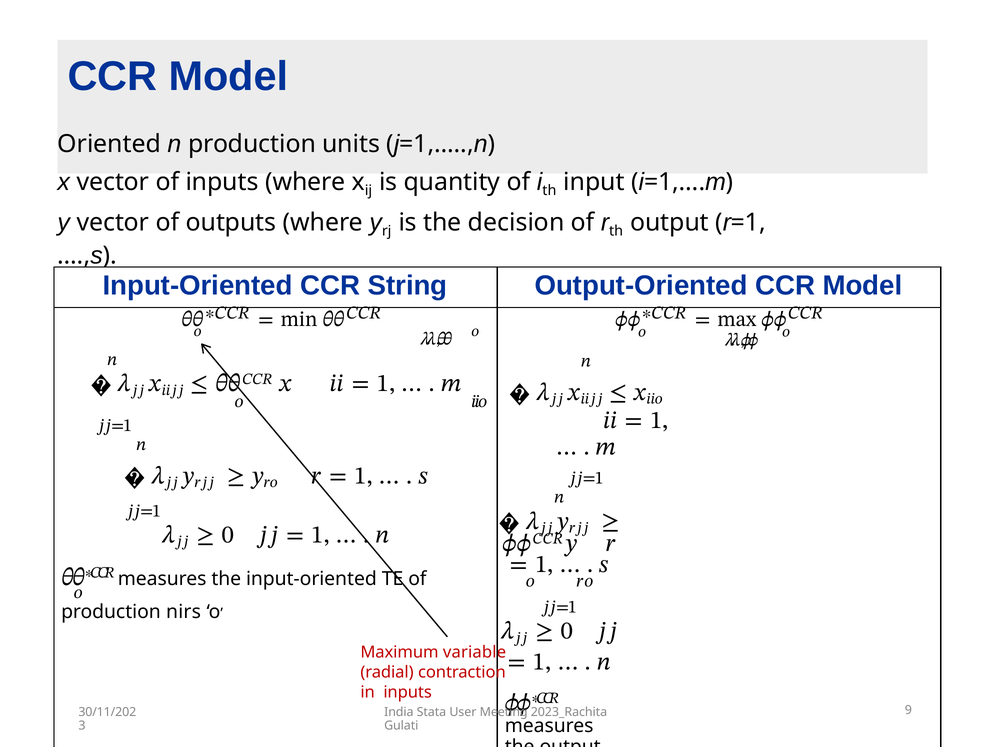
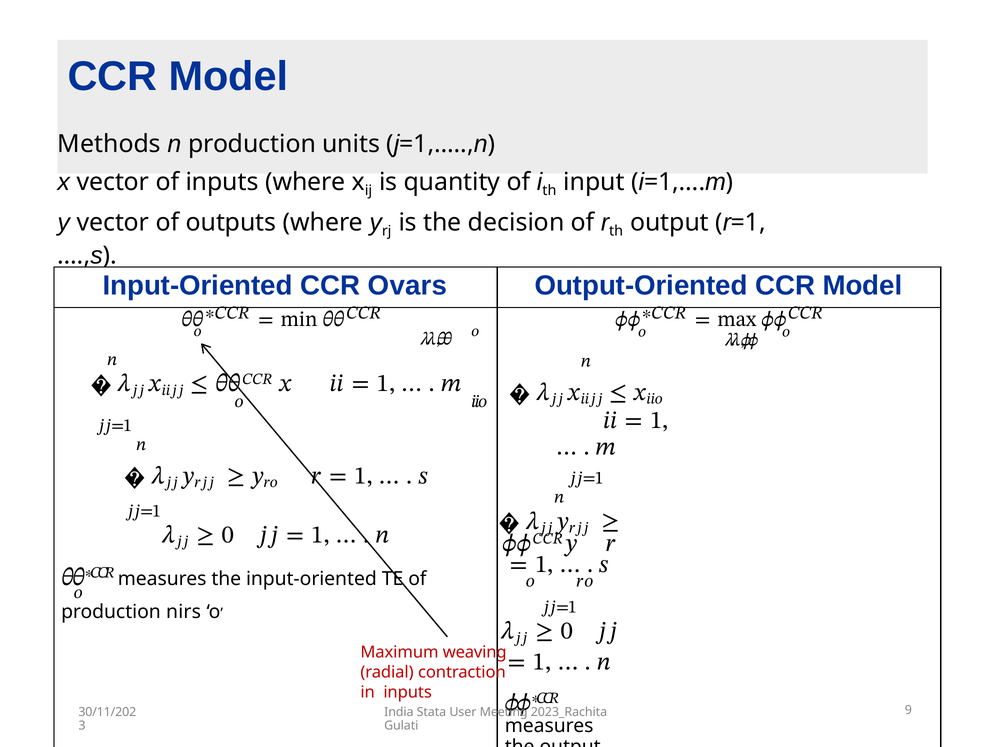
Oriented: Oriented -> Methods (109, 144)
String: String -> Ovars (407, 286)
variable: variable -> weaving (475, 652)
